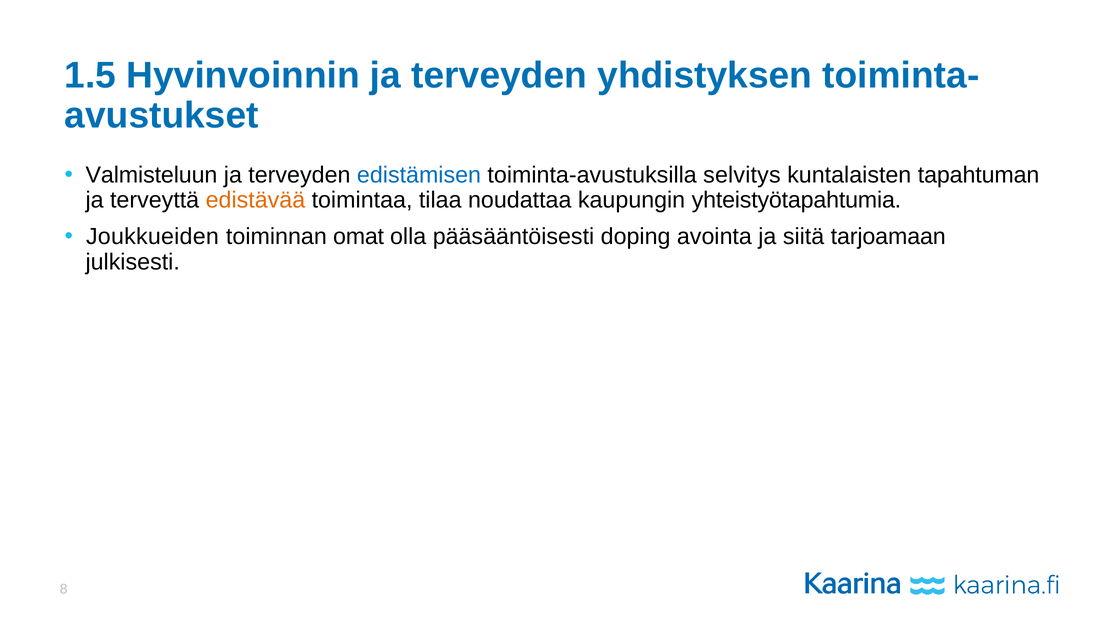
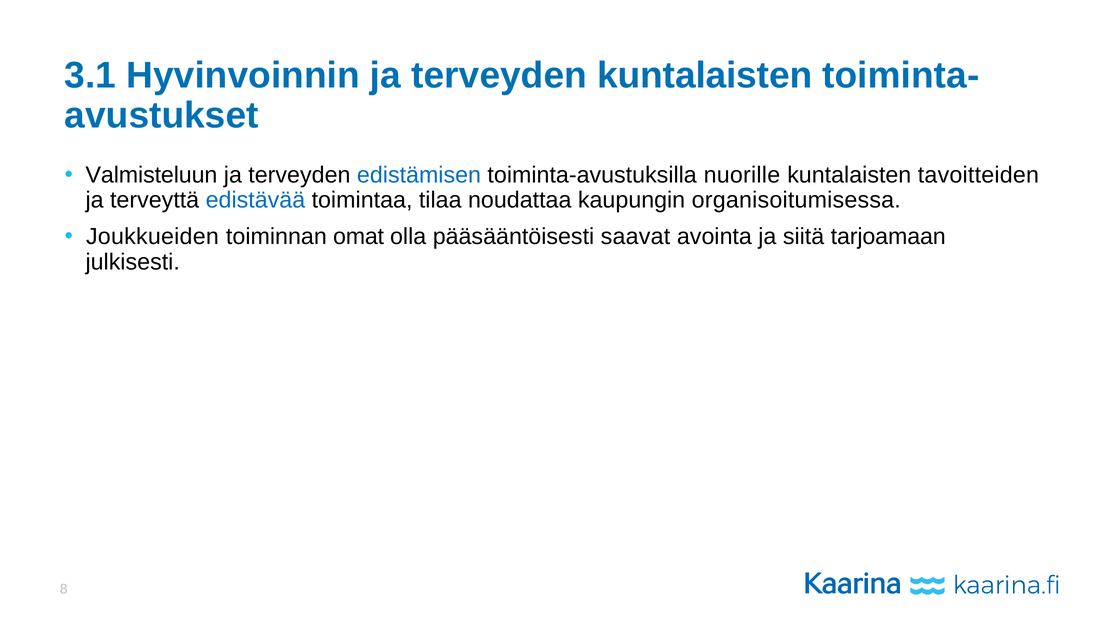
1.5: 1.5 -> 3.1 (90, 76)
terveyden yhdistyksen: yhdistyksen -> kuntalaisten (705, 76)
selvitys: selvitys -> nuorille (742, 175)
tapahtuman: tapahtuman -> tavoitteiden (978, 175)
edistävää colour: orange -> blue (255, 200)
yhteistyötapahtumia: yhteistyötapahtumia -> organisoitumisessa (796, 200)
doping: doping -> saavat (636, 237)
